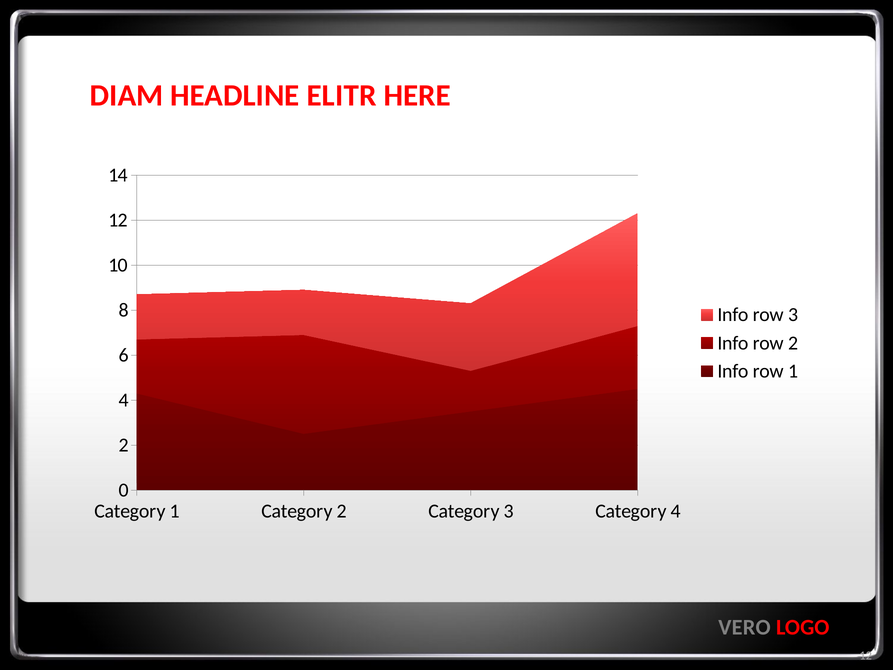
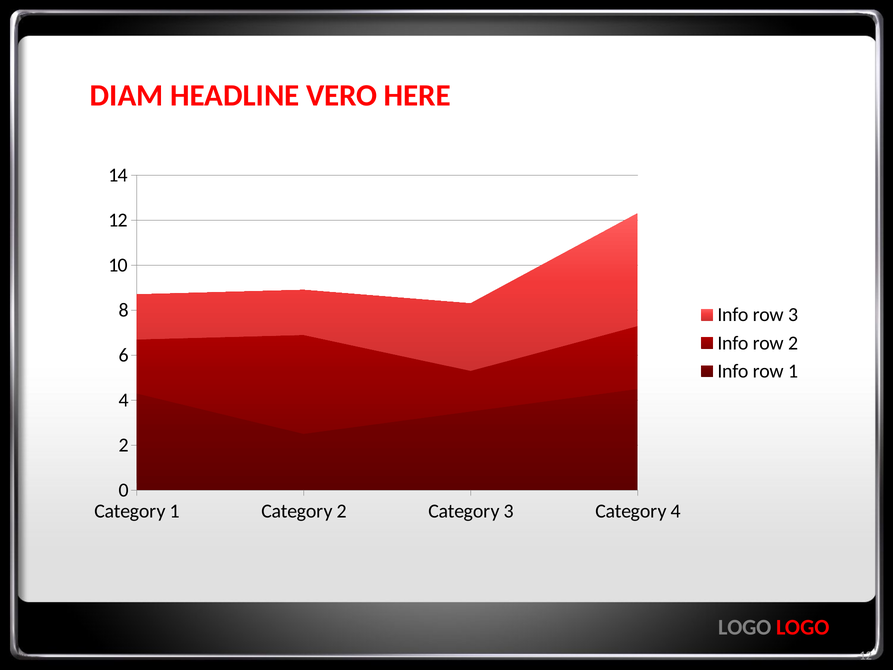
ELITR: ELITR -> VERO (342, 96)
VERO: VERO -> LOGO (745, 627)
